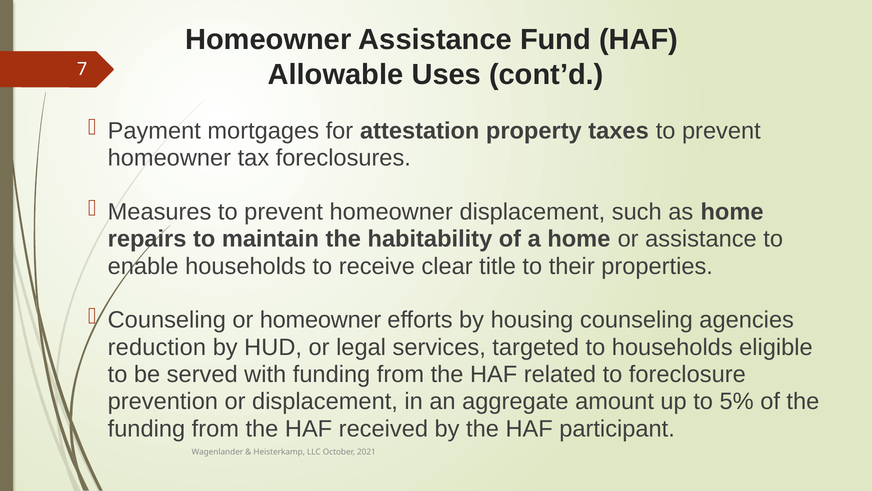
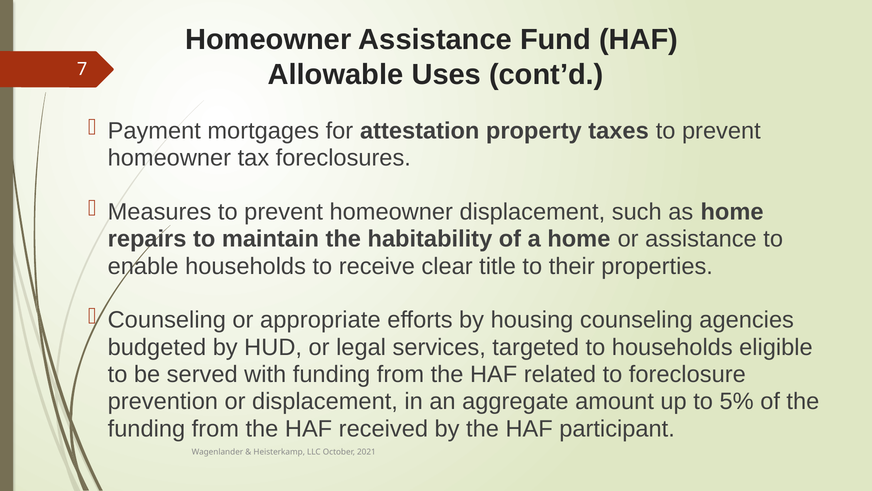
or homeowner: homeowner -> appropriate (320, 320)
reduction: reduction -> budgeted (157, 347)
